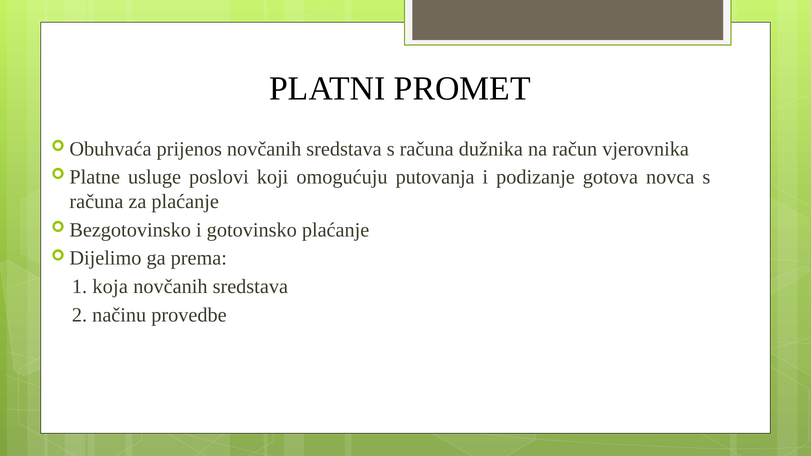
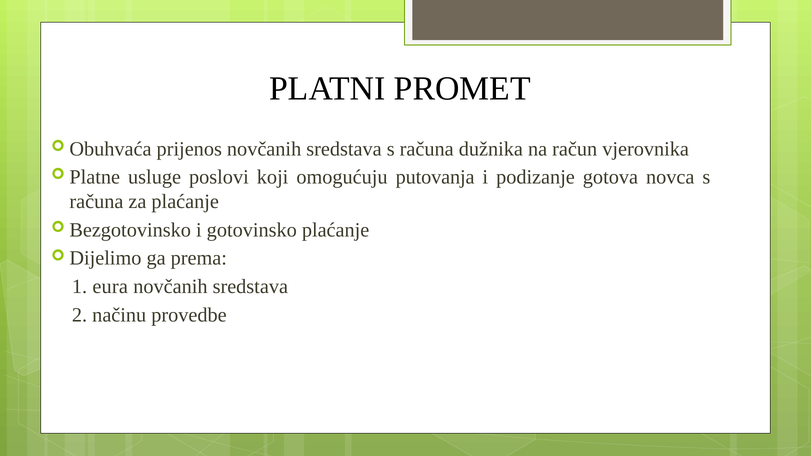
koja: koja -> eura (110, 287)
